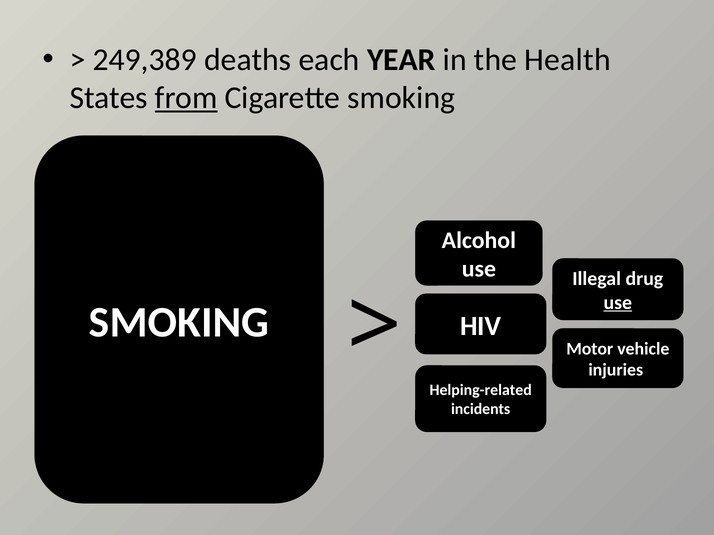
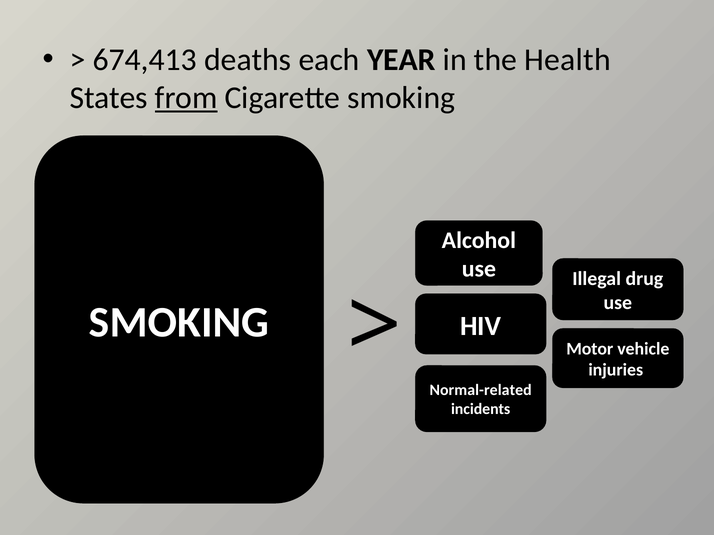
249,389: 249,389 -> 674,413 (145, 60)
use underline: present -> none (618, 303)
Helping-related: Helping-related -> Normal-related (481, 391)
